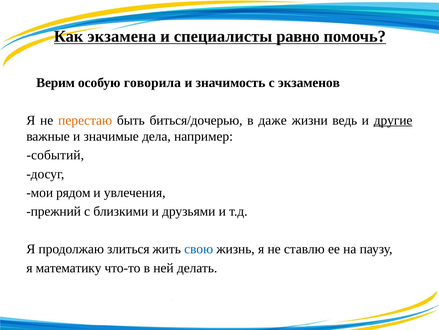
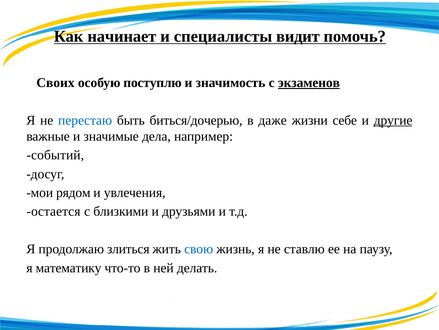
экзамена: экзамена -> начинает (122, 36)
равно: равно -> видит (298, 36)
Верим: Верим -> Своих (55, 82)
говорила: говорила -> поступлю (153, 82)
экзаменов underline: none -> present (309, 82)
перестаю colour: orange -> blue (85, 120)
ведь: ведь -> себе (345, 120)
прежний: прежний -> остается (53, 211)
